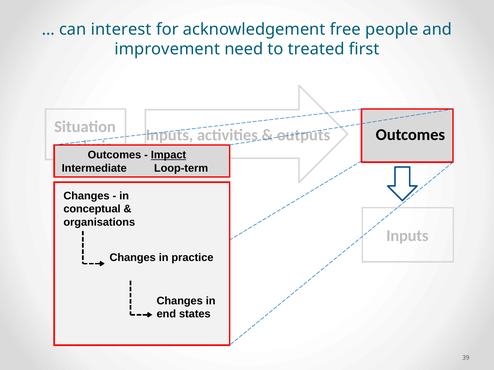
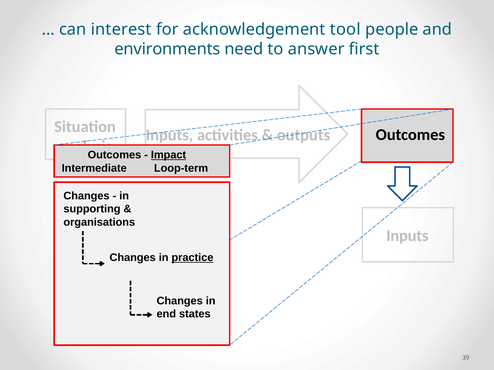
free: free -> tool (345, 29)
improvement: improvement -> environments (167, 49)
treated: treated -> answer (316, 49)
conceptual: conceptual -> supporting (92, 209)
practice underline: none -> present (192, 258)
